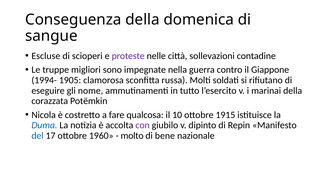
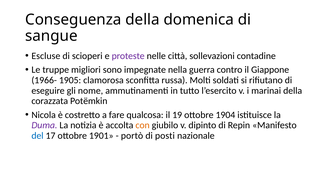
1994-: 1994- -> 1966- (44, 80)
10: 10 -> 19 (177, 115)
1915: 1915 -> 1904 (225, 115)
Duma colour: blue -> purple (44, 125)
con colour: purple -> orange (143, 125)
1960: 1960 -> 1901 (101, 136)
molto: molto -> portò (132, 136)
bene: bene -> posti (165, 136)
